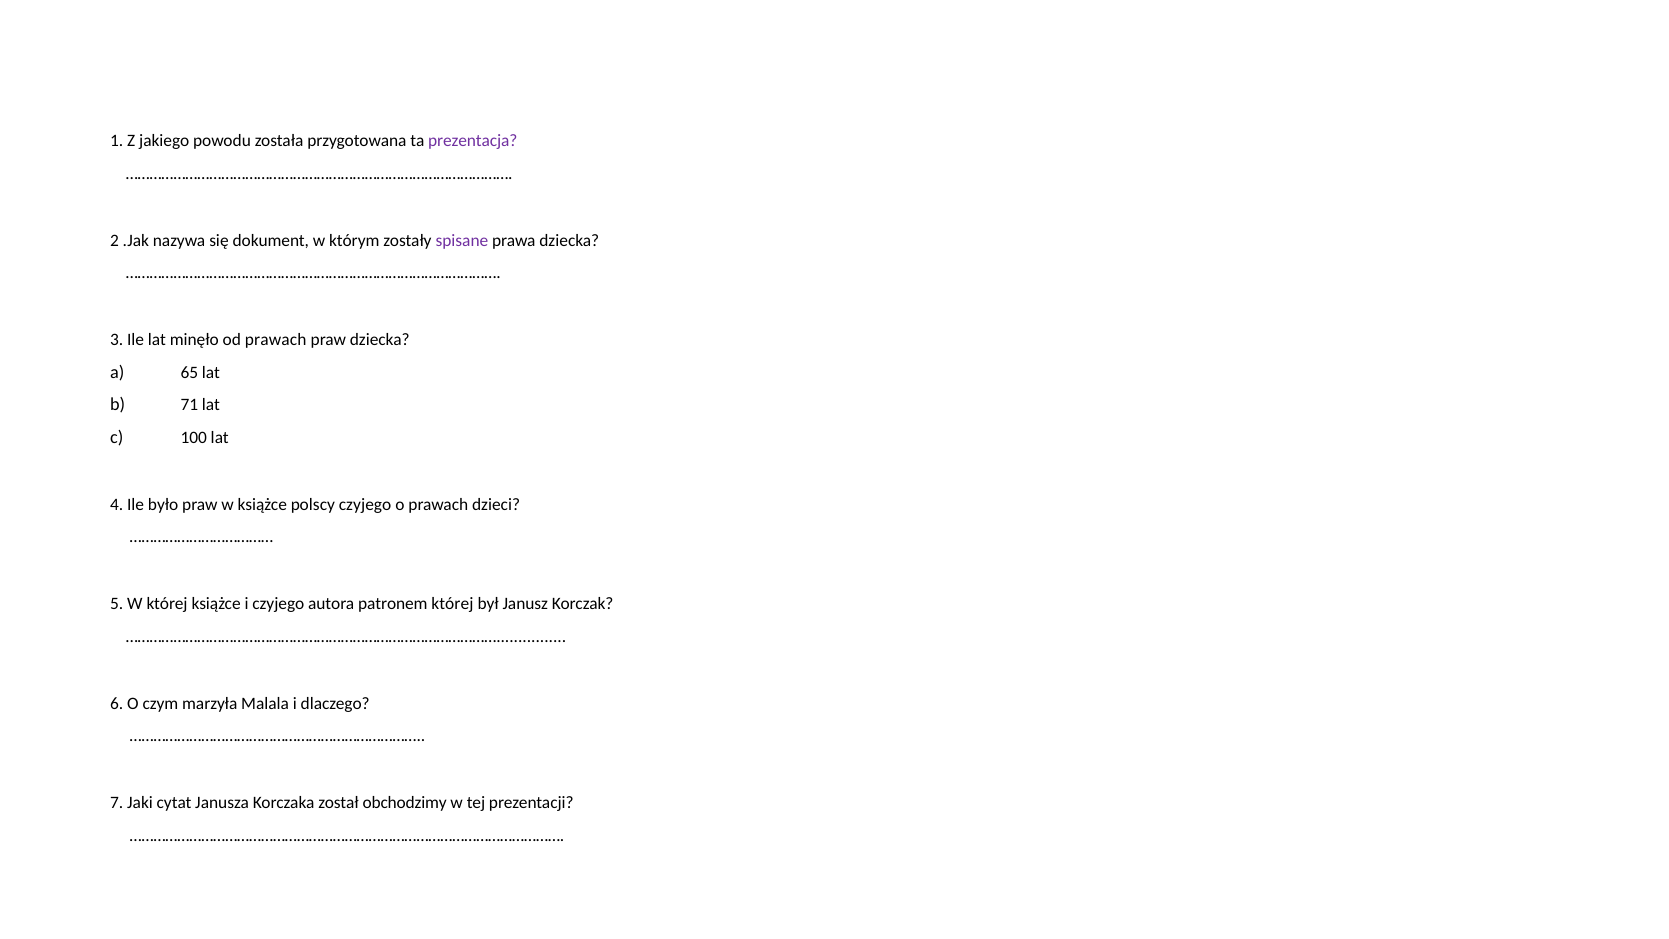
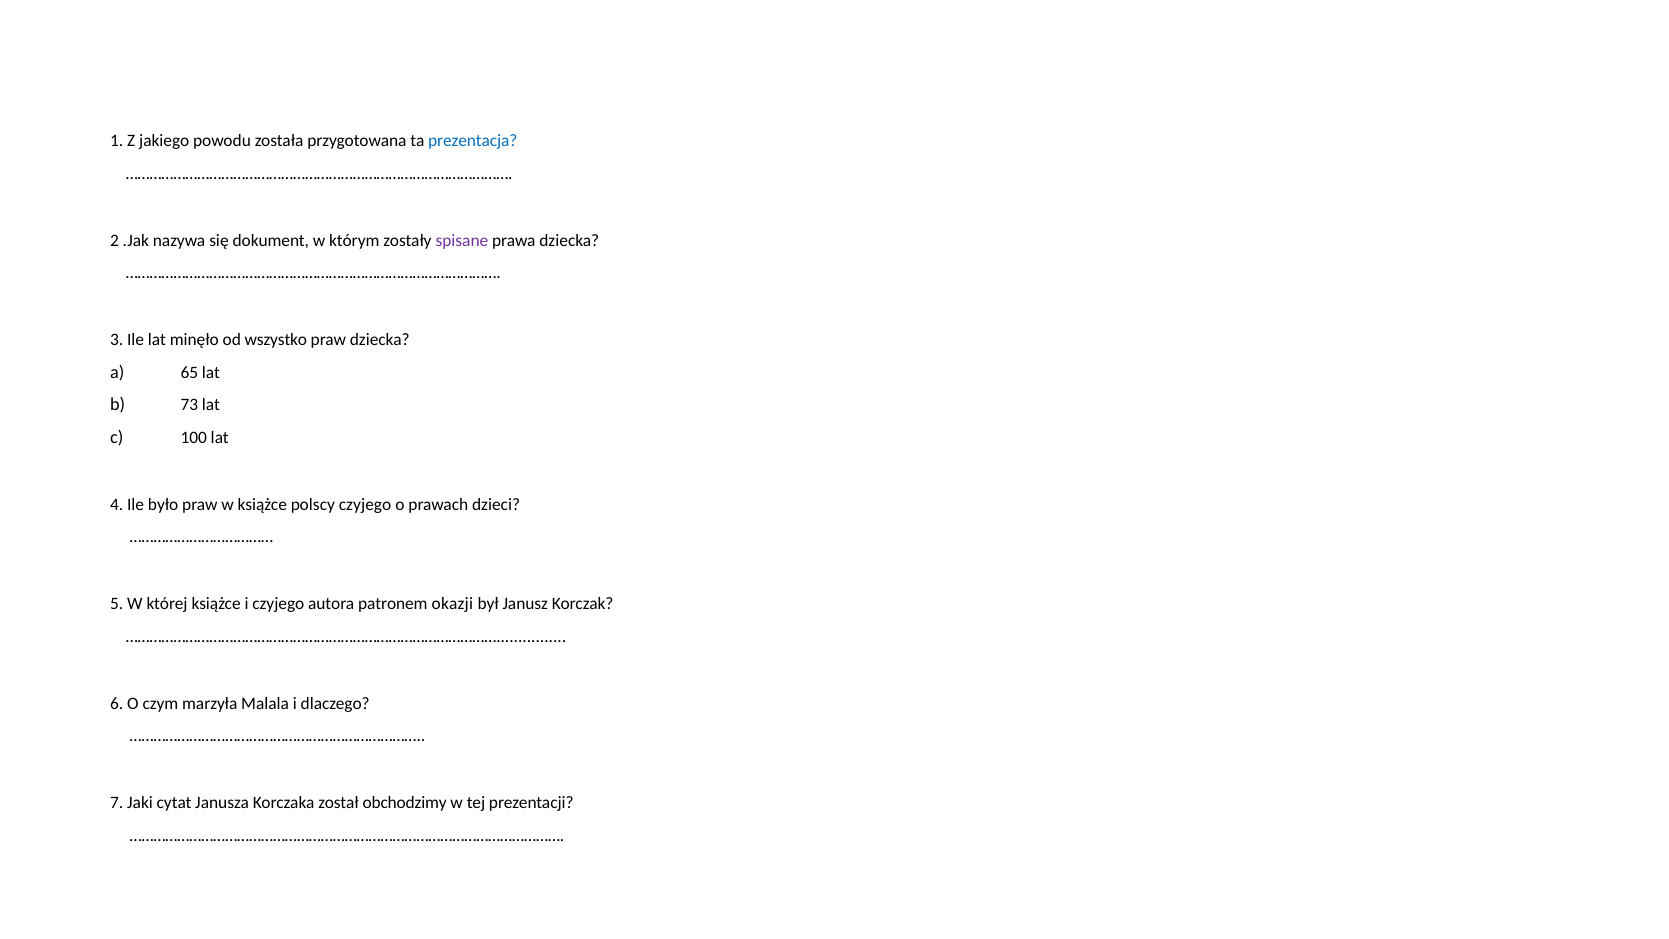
prezentacja colour: purple -> blue (473, 141)
od prawach: prawach -> wszystko (276, 340)
71: 71 -> 73 (189, 405)
patronem której: której -> okazji (452, 604)
